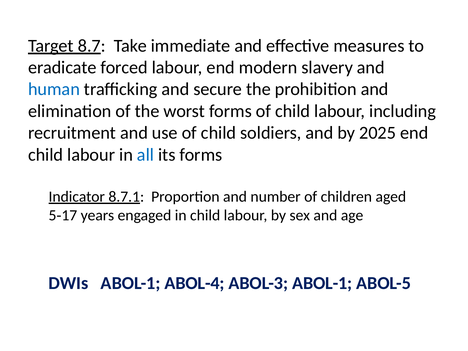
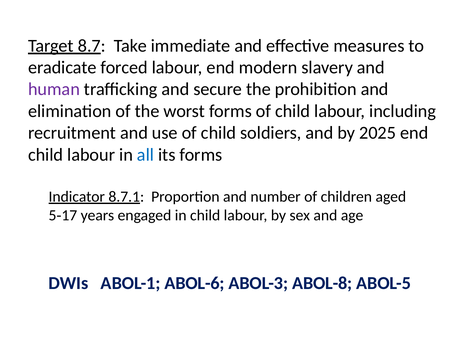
human colour: blue -> purple (54, 89)
ABOL-4: ABOL-4 -> ABOL-6 (195, 283)
ABOL-3 ABOL-1: ABOL-1 -> ABOL-8 (322, 283)
